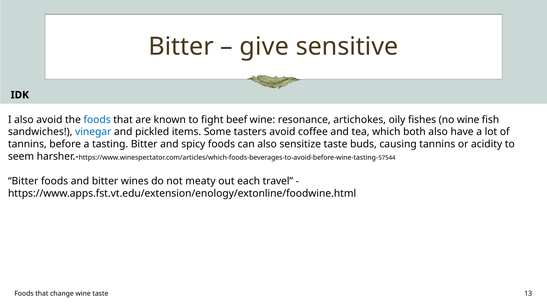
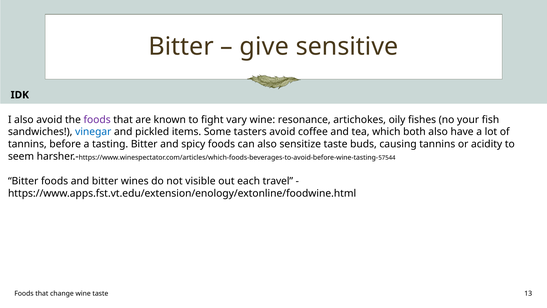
foods colour: blue -> purple (97, 119)
beef: beef -> vary (237, 119)
no wine: wine -> your (468, 119)
meaty: meaty -> visible (200, 181)
